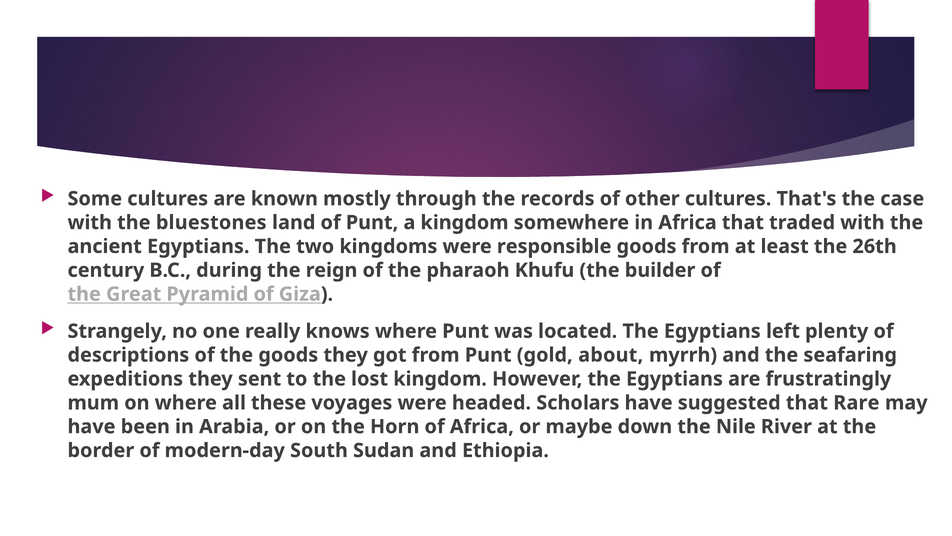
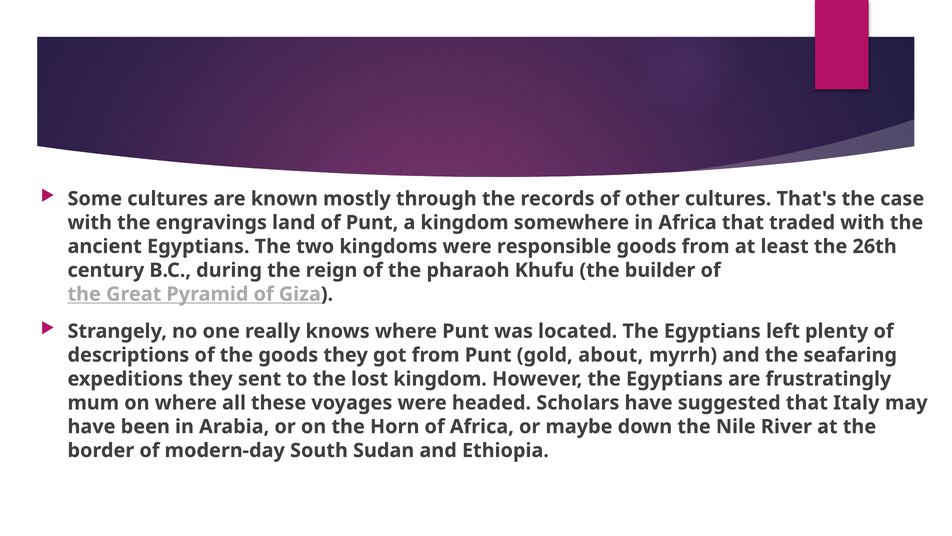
bluestones: bluestones -> engravings (211, 222)
Rare: Rare -> Italy (856, 402)
